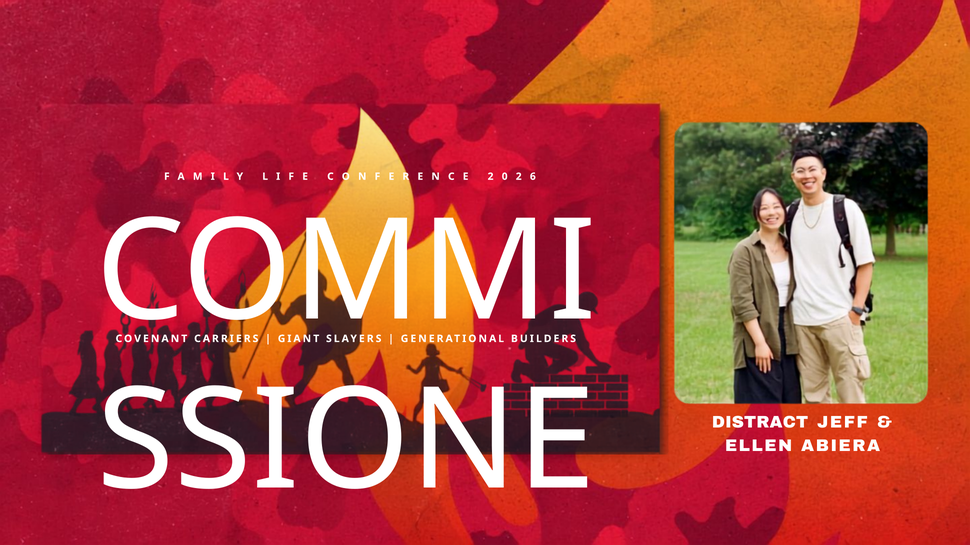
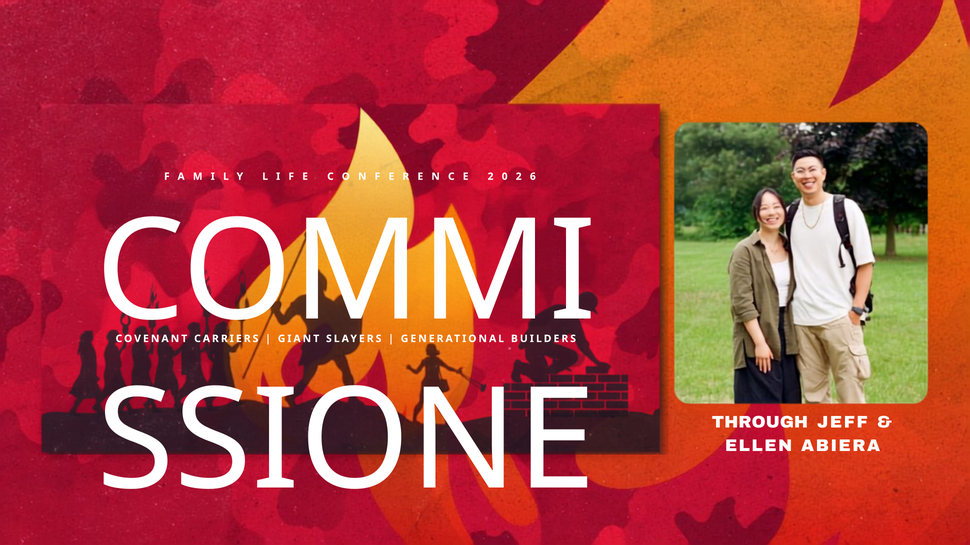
DISTRACT: DISTRACT -> THROUGH (760, 423)
